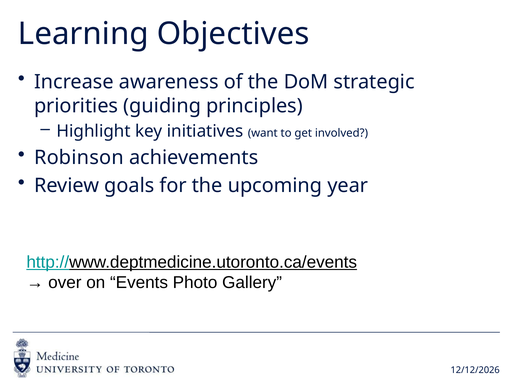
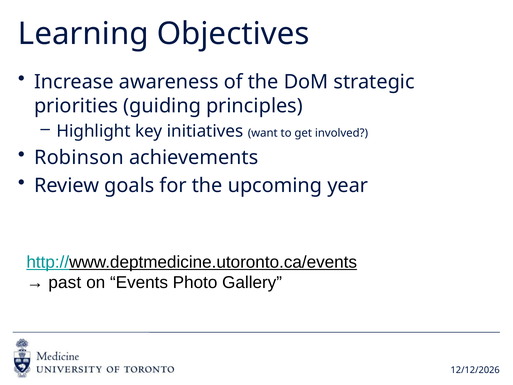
over: over -> past (65, 282)
